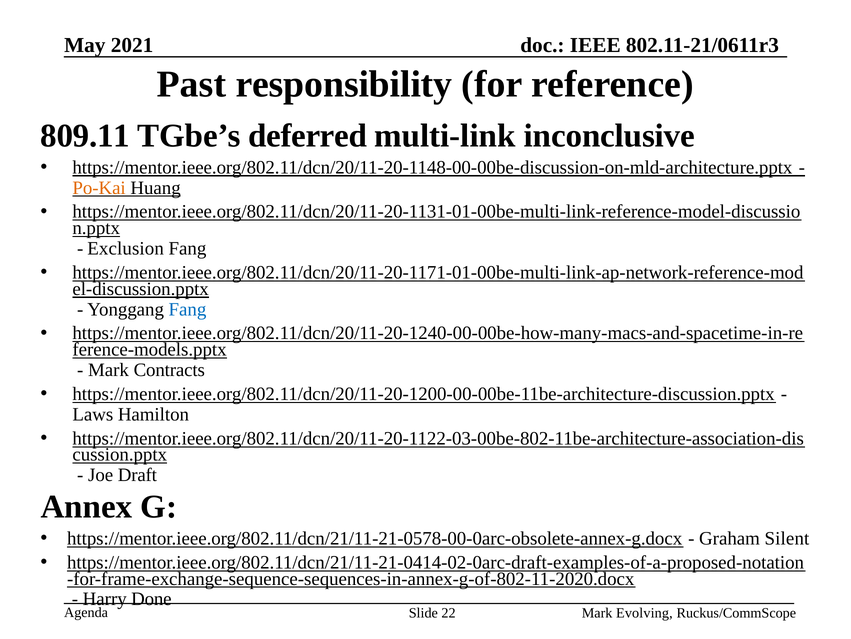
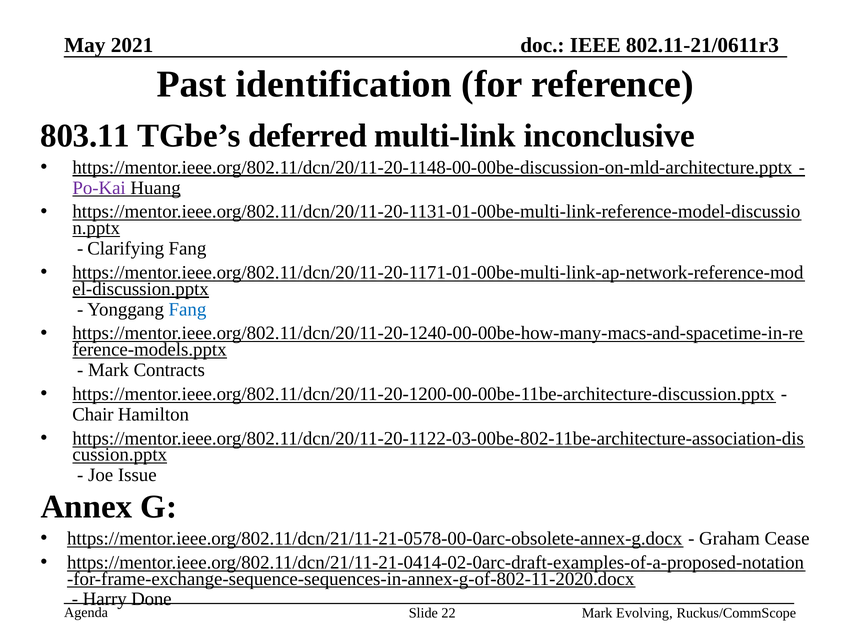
responsibility: responsibility -> identification (344, 84)
809.11: 809.11 -> 803.11 (85, 135)
Po-Kai colour: orange -> purple (99, 188)
Exclusion: Exclusion -> Clarifying (126, 248)
Laws: Laws -> Chair (93, 414)
Draft: Draft -> Issue (137, 475)
Silent: Silent -> Cease (787, 538)
